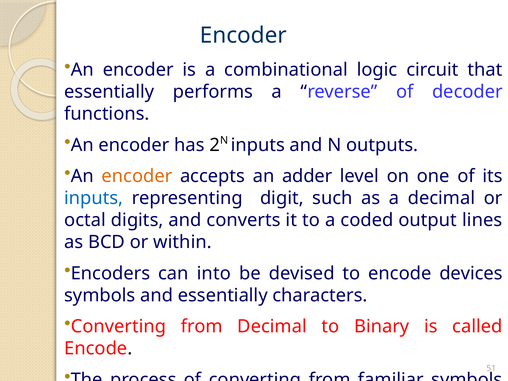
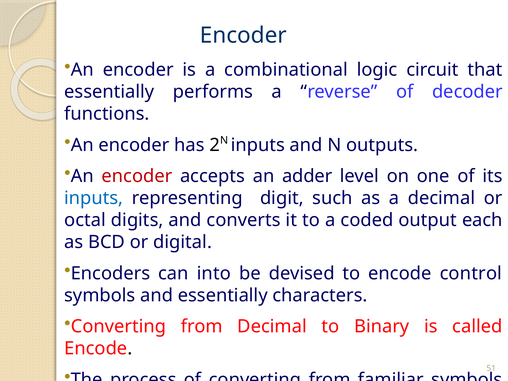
encoder colour: orange -> red (137, 176)
lines: lines -> each (482, 220)
within: within -> digital (183, 242)
devices: devices -> control (471, 273)
